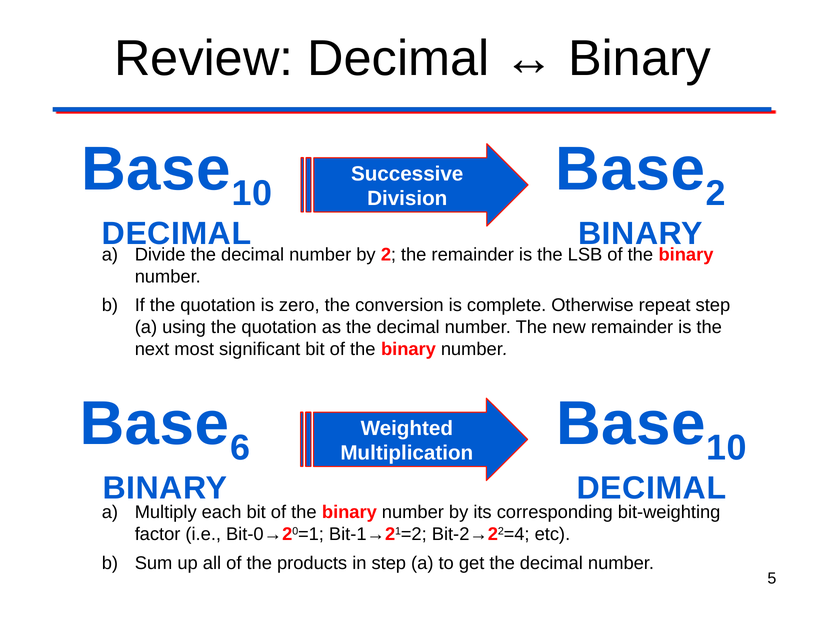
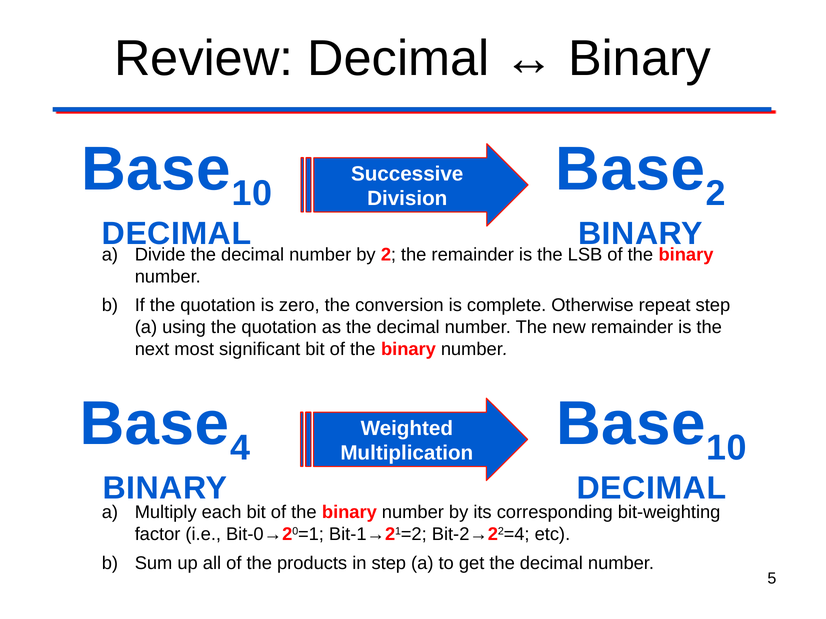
6: 6 -> 4 (240, 448)
